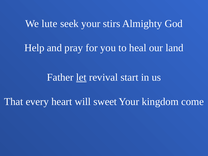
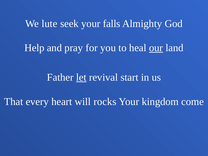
stirs: stirs -> falls (112, 24)
our underline: none -> present (156, 48)
sweet: sweet -> rocks (105, 102)
